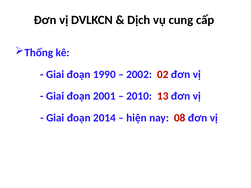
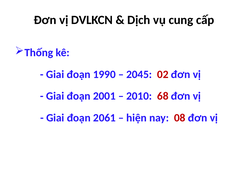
2002: 2002 -> 2045 (139, 74)
13: 13 -> 68 (163, 96)
2014: 2014 -> 2061 (104, 118)
